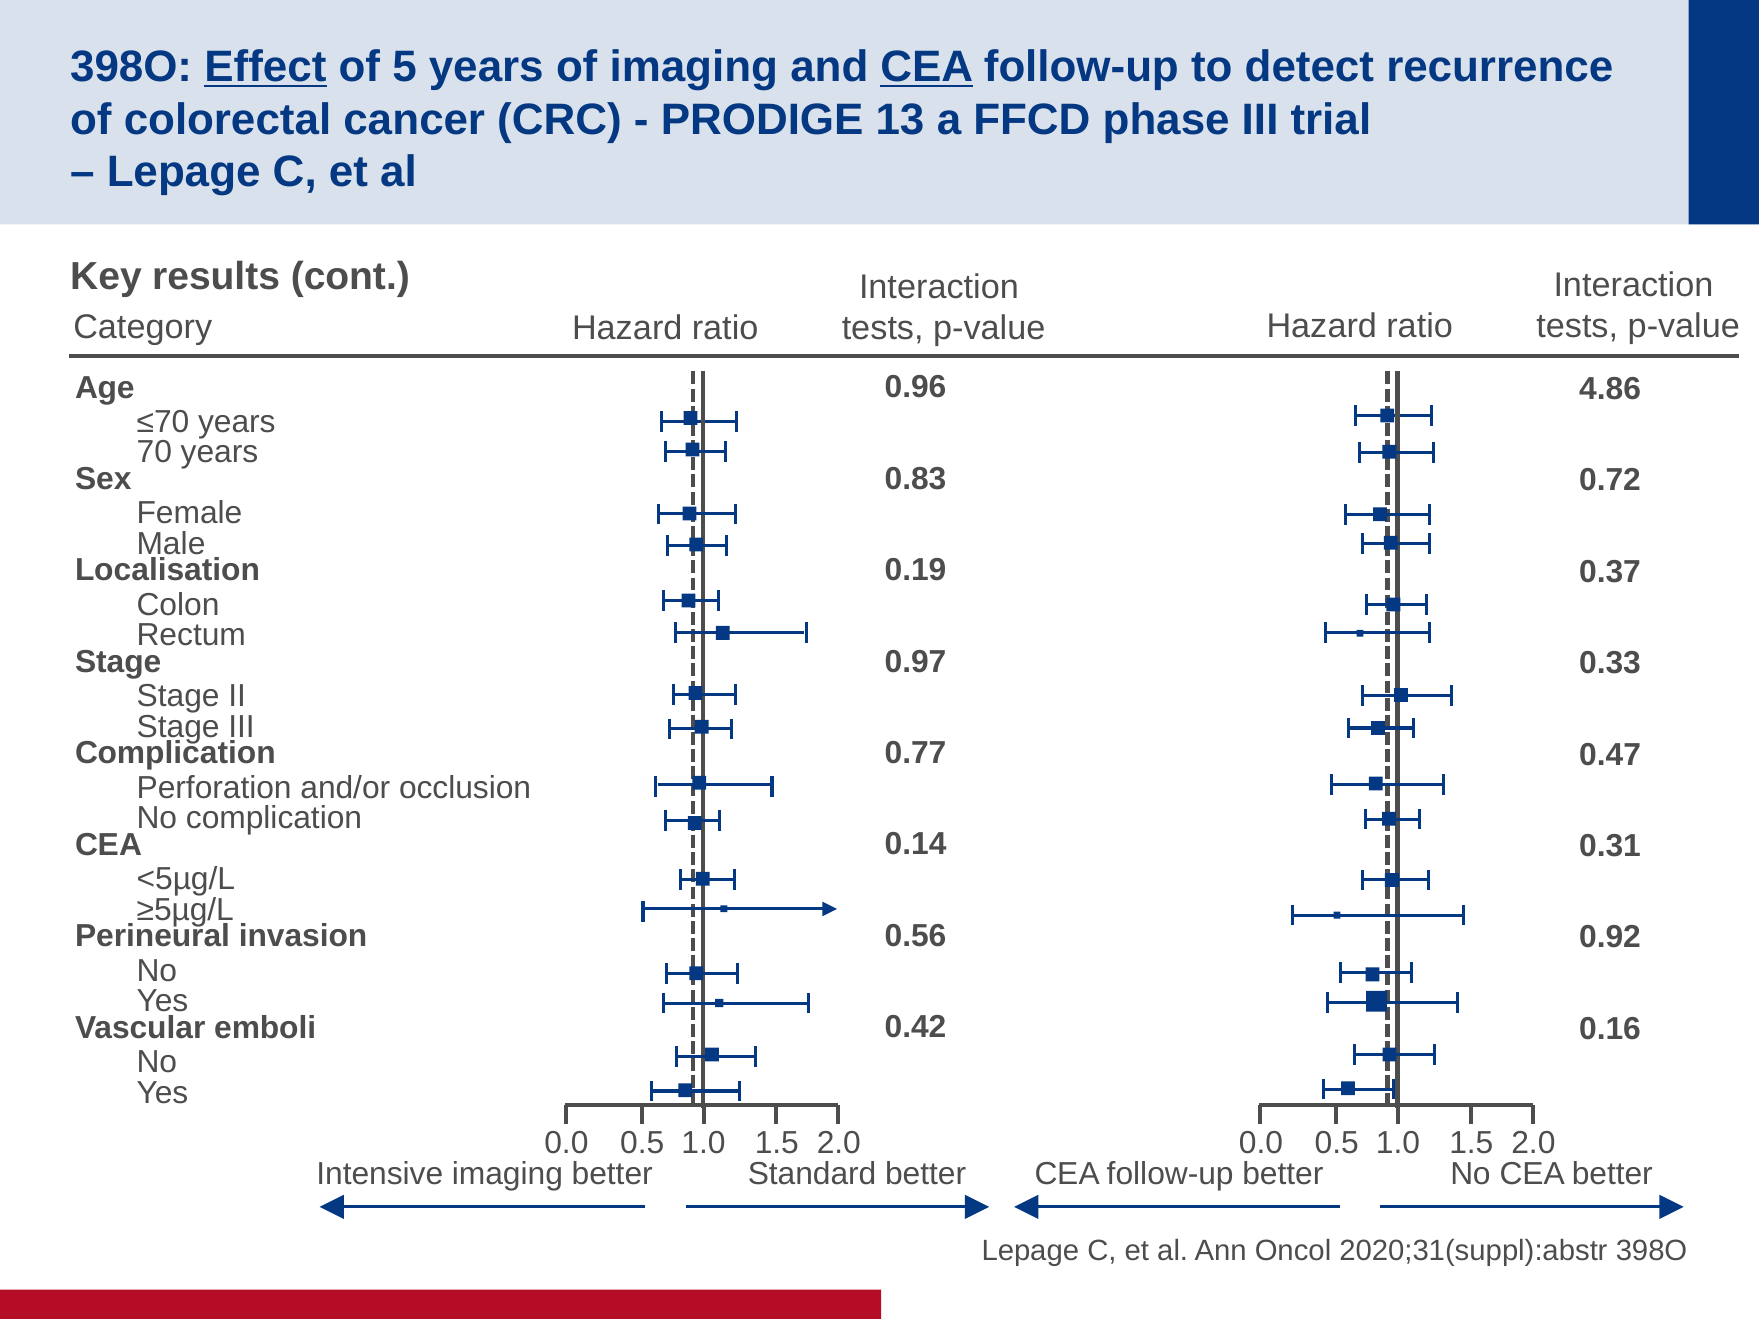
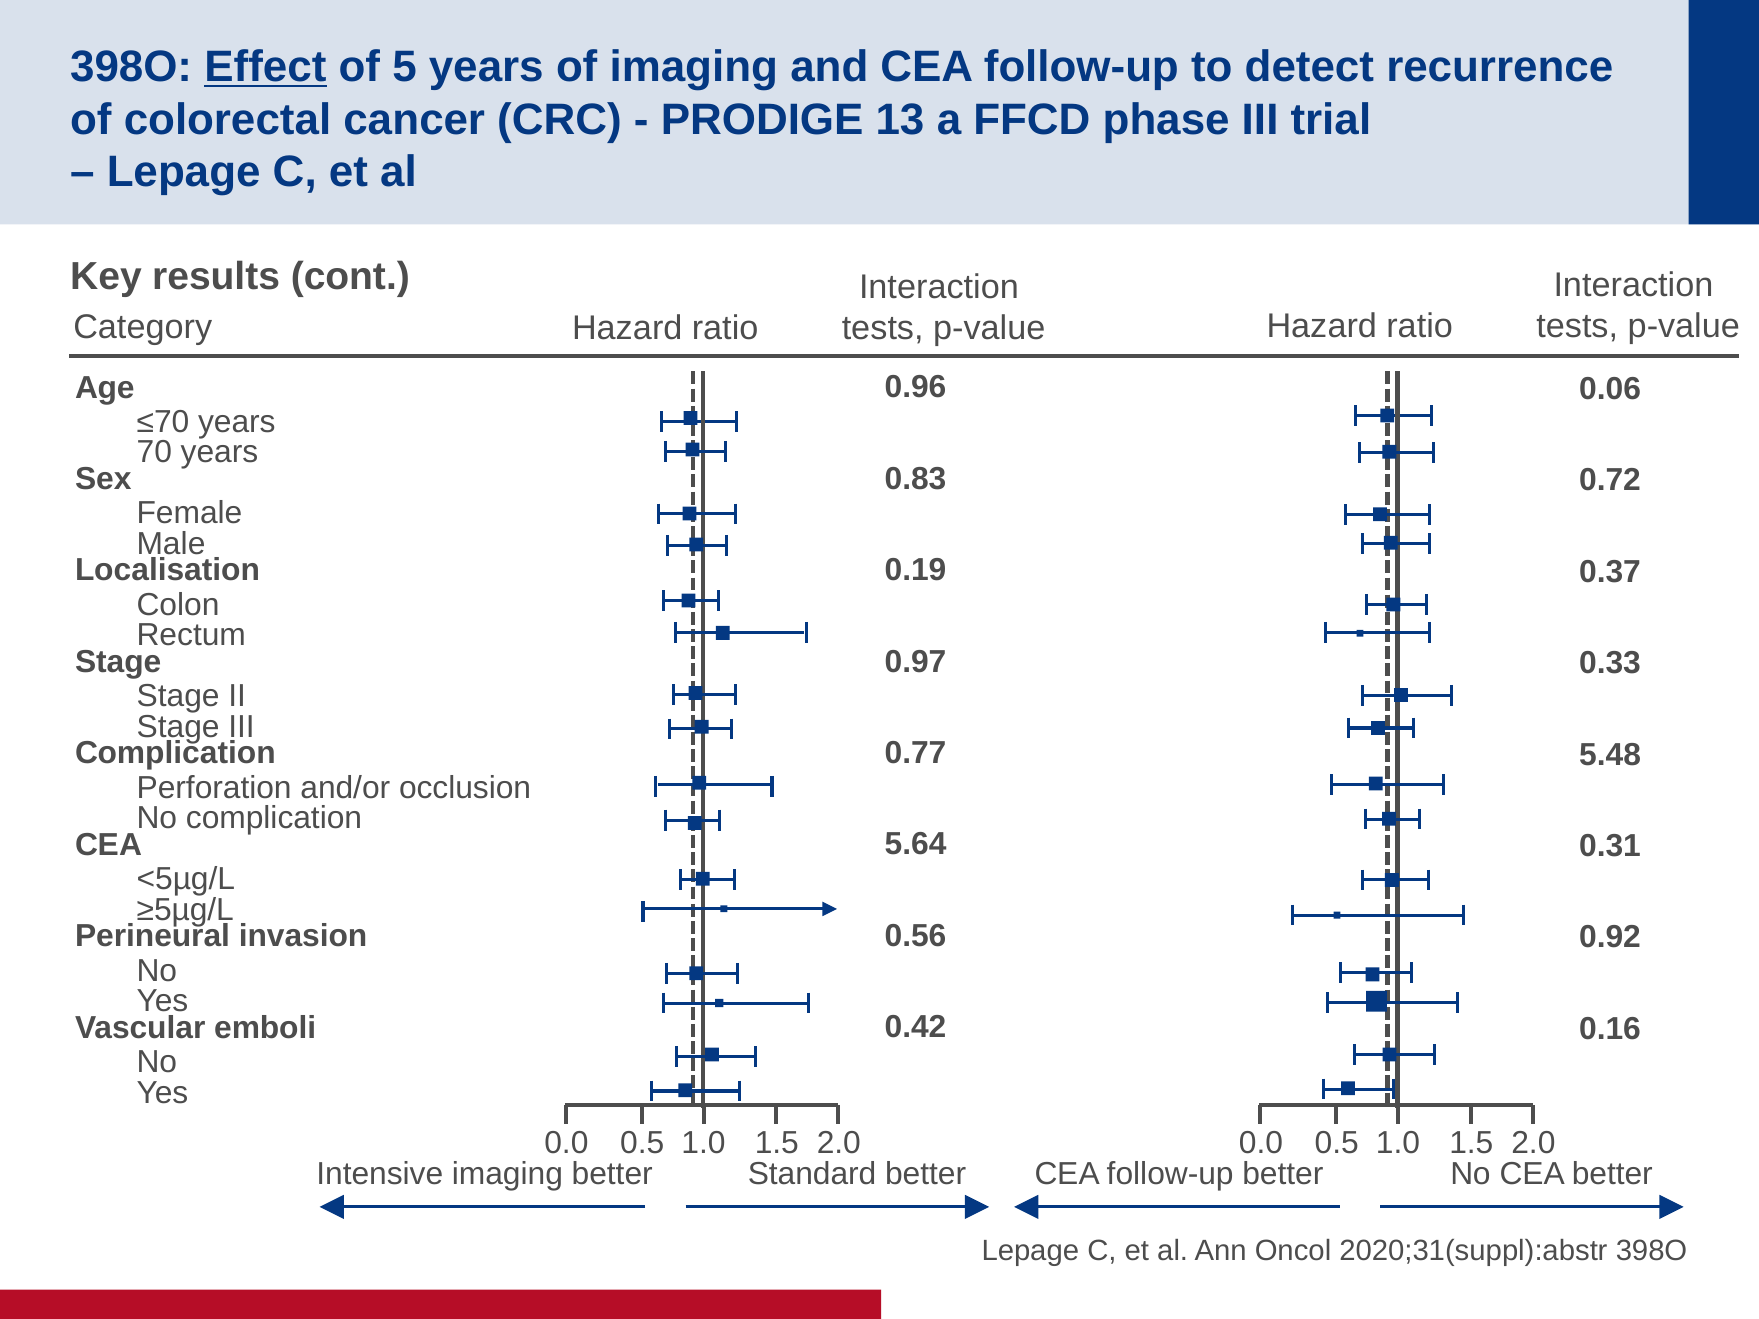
CEA underline: present -> none (927, 67)
4.86: 4.86 -> 0.06 (1610, 389)
0.47: 0.47 -> 5.48 (1610, 755)
0.14: 0.14 -> 5.64 (916, 845)
